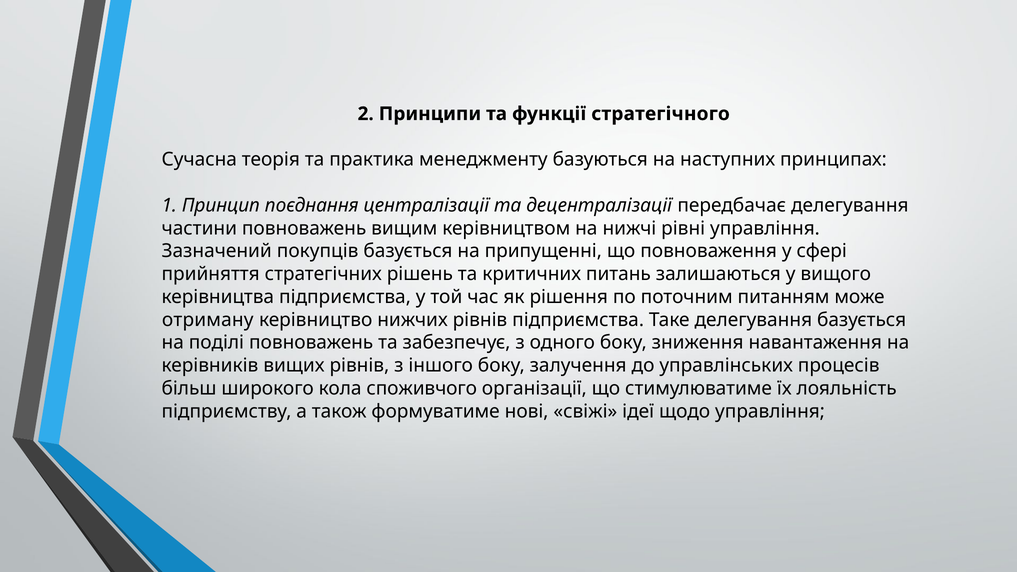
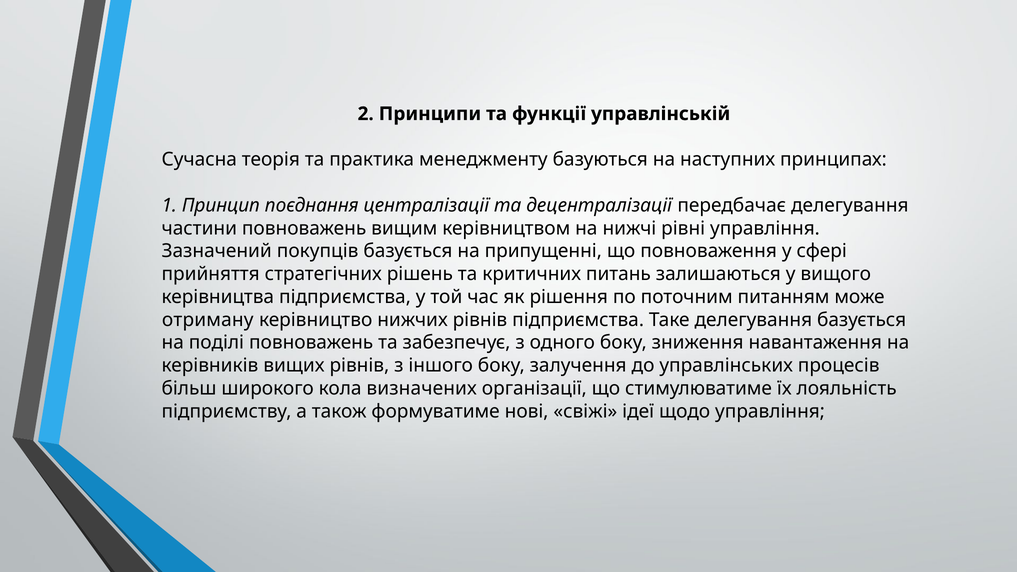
стратегічного: стратегічного -> управлінській (661, 114)
споживчого: споживчого -> визначених (422, 388)
